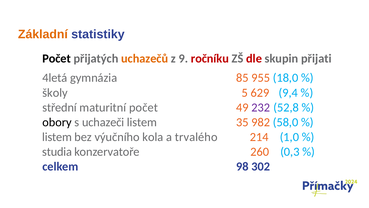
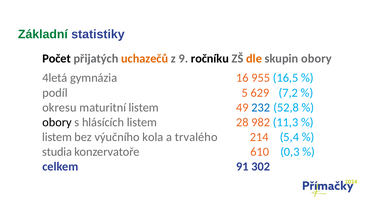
Základní colour: orange -> green (43, 34)
ročníku colour: red -> black (210, 58)
dle colour: red -> orange (254, 58)
skupin přijati: přijati -> obory (316, 58)
85: 85 -> 16 (242, 78)
18,0: 18,0 -> 16,5 (286, 78)
školy: školy -> podíl (55, 92)
9,4: 9,4 -> 7,2 (288, 92)
střední: střední -> okresu (59, 107)
maturitní počet: počet -> listem (144, 107)
232 colour: purple -> blue (261, 107)
uchazeči: uchazeči -> hlásících (103, 122)
35: 35 -> 28 (242, 122)
58,0: 58,0 -> 11,3 (286, 122)
1,0: 1,0 -> 5,4 (289, 137)
260: 260 -> 610 (260, 152)
98: 98 -> 91 (242, 166)
